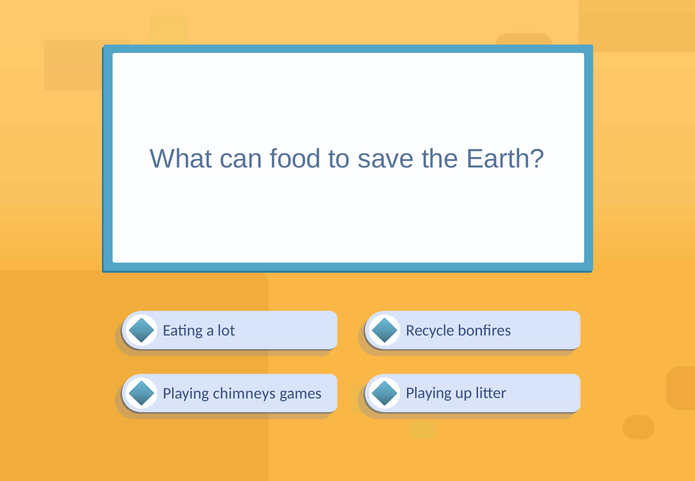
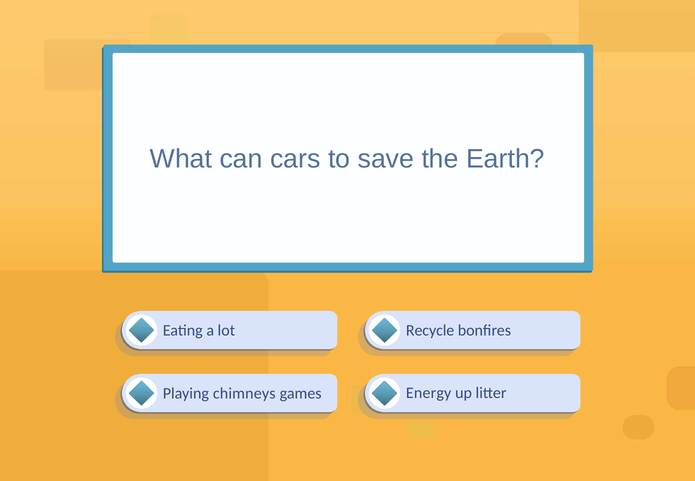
food: food -> cars (295, 159)
Playing: Playing -> Energy (429, 393)
